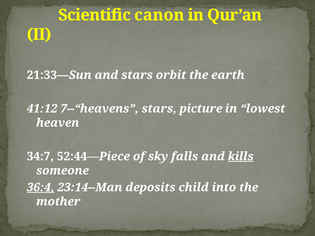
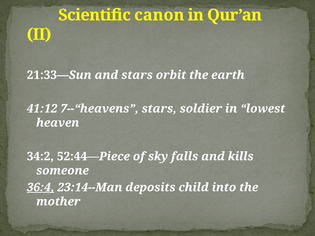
picture: picture -> soldier (201, 109)
34:7: 34:7 -> 34:2 (40, 157)
kills underline: present -> none (241, 157)
